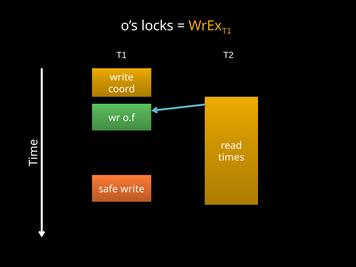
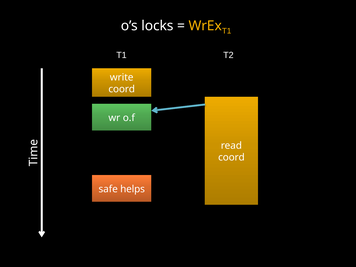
times: times -> coord (231, 157)
safe write: write -> helps (133, 189)
